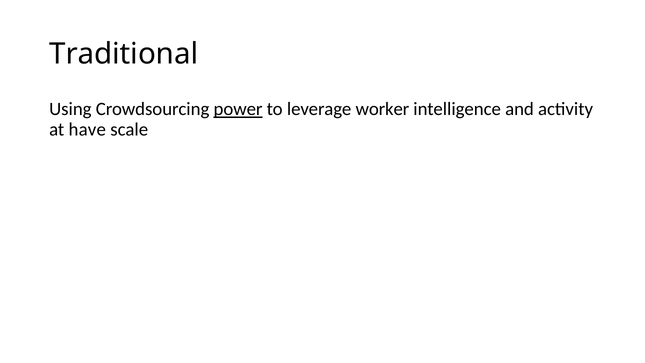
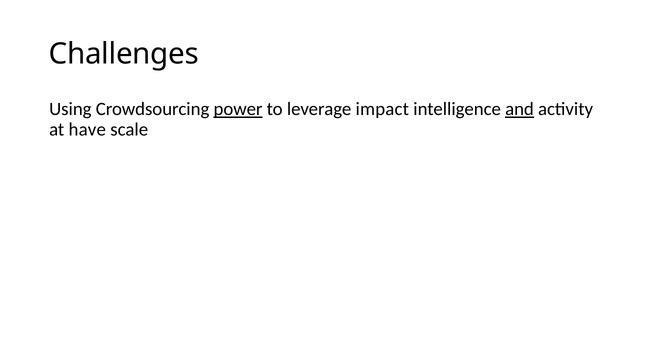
Traditional: Traditional -> Challenges (124, 54)
worker: worker -> impact (382, 109)
and underline: none -> present (520, 109)
